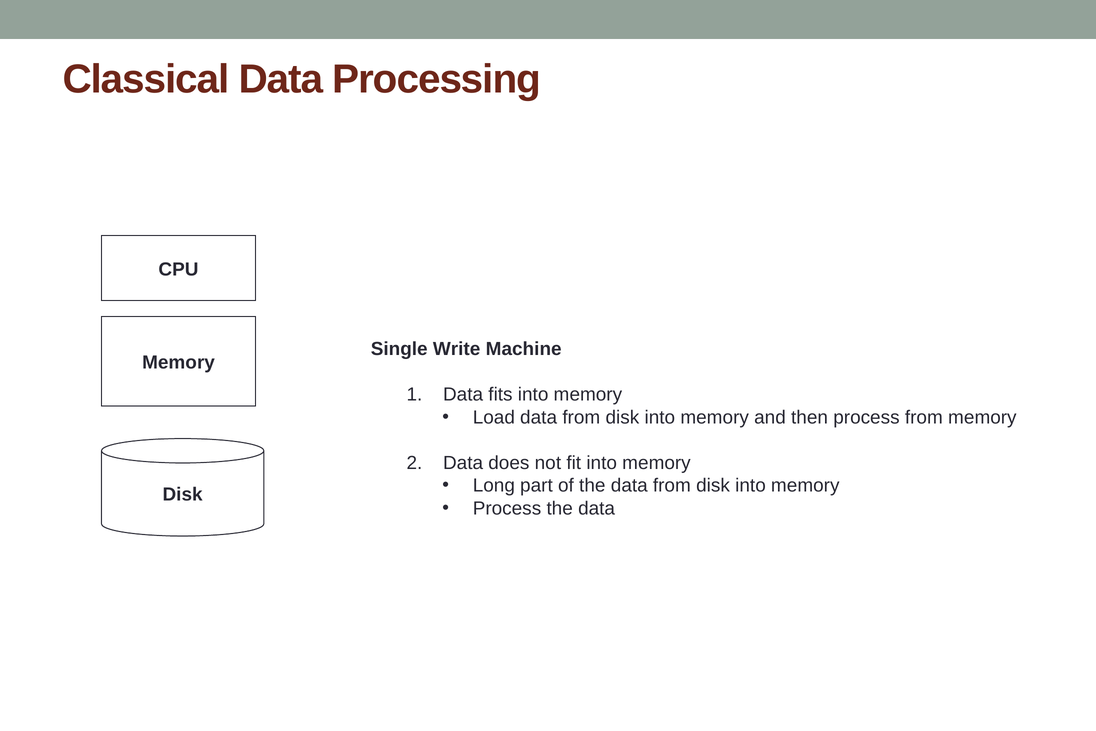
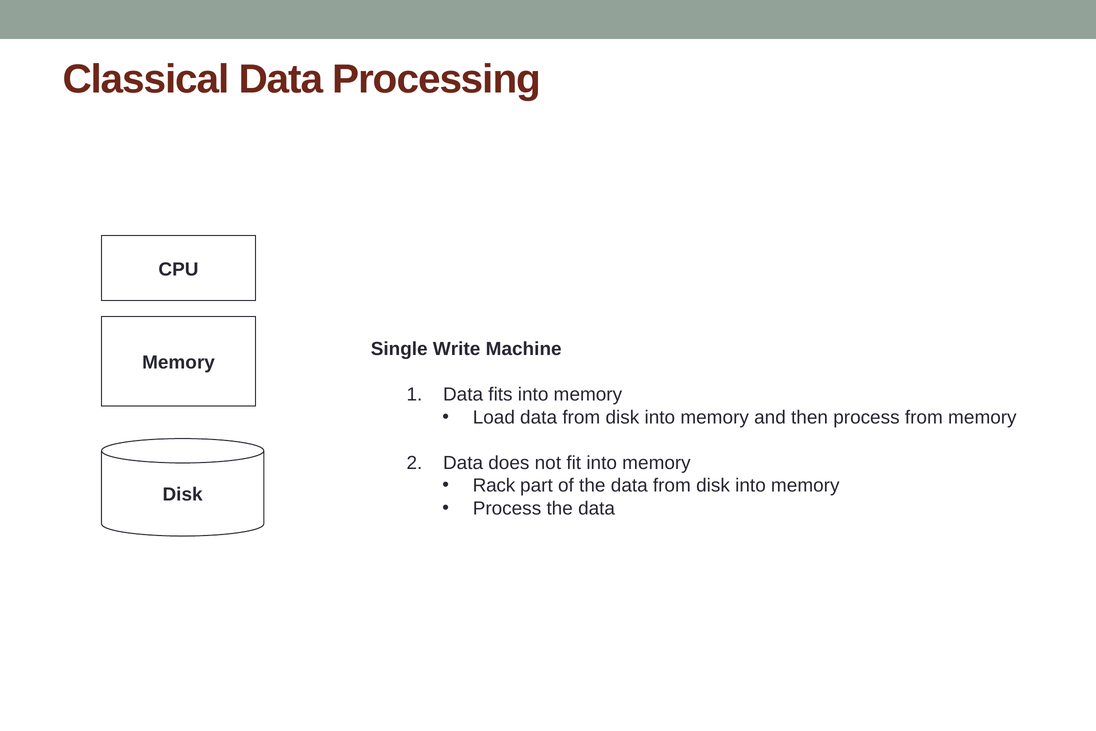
Long: Long -> Rack (494, 485)
